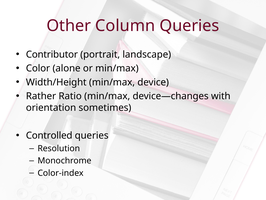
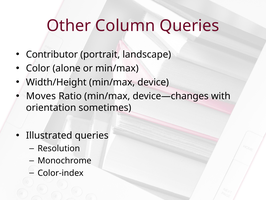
Rather: Rather -> Moves (41, 96)
Controlled: Controlled -> Illustrated (49, 135)
